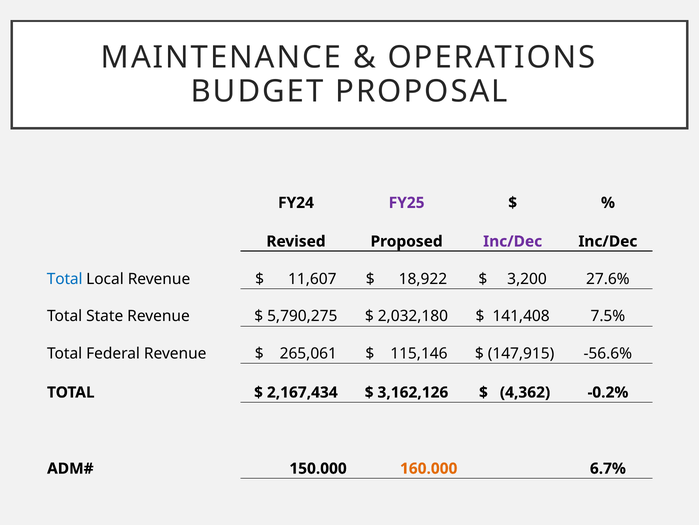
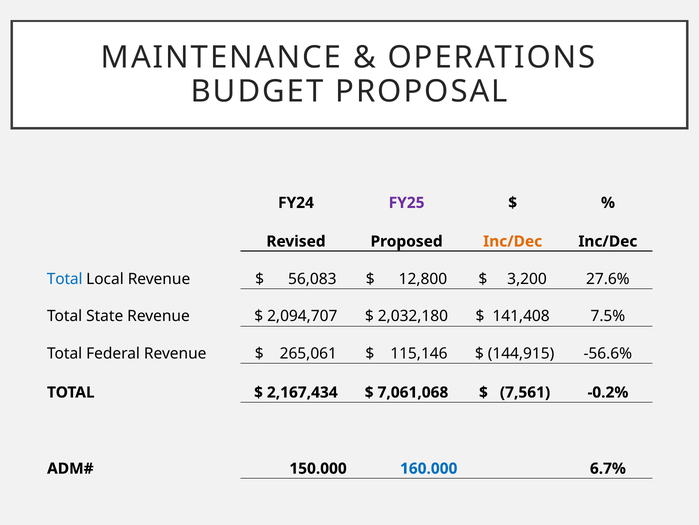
Inc/Dec colour: purple -> orange (513, 241)
11,607: 11,607 -> 56,083 (312, 278)
18,922: 18,922 -> 12,800 (423, 278)
5,790,275: 5,790,275 -> 2,094,707 (302, 316)
147,915: 147,915 -> 144,915 (521, 353)
3,162,126: 3,162,126 -> 7,061,068 (413, 392)
4,362: 4,362 -> 7,561 (525, 392)
160.000 colour: orange -> blue (429, 468)
